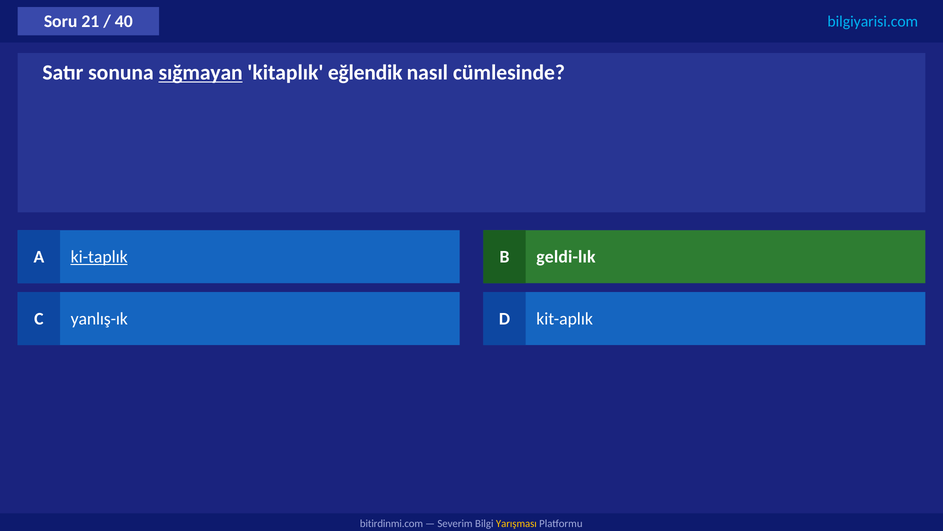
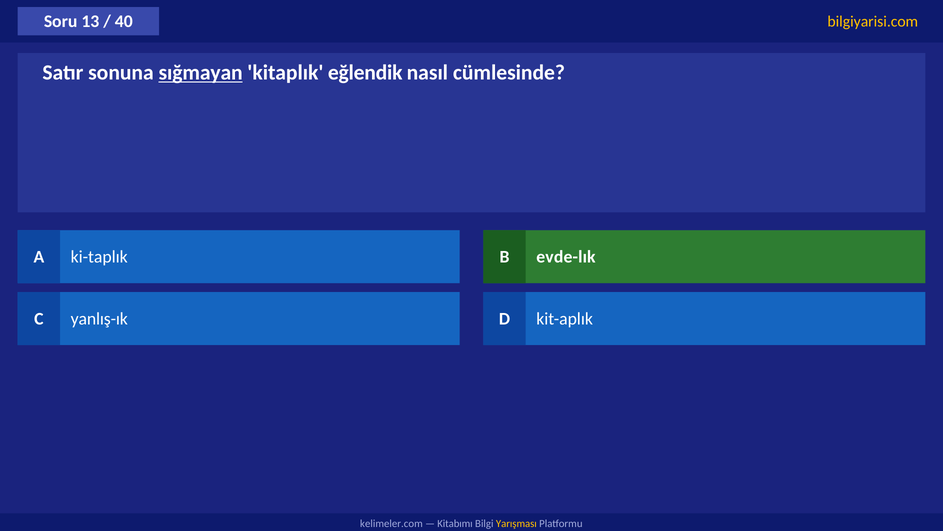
21: 21 -> 13 (90, 22)
bilgiyarisi.com colour: light blue -> yellow (873, 21)
ki-taplık underline: present -> none (99, 257)
geldi-lık: geldi-lık -> evde-lık (566, 257)
bitirdinmi.com: bitirdinmi.com -> kelimeler.com (391, 523)
Severim: Severim -> Kitabımı (455, 523)
